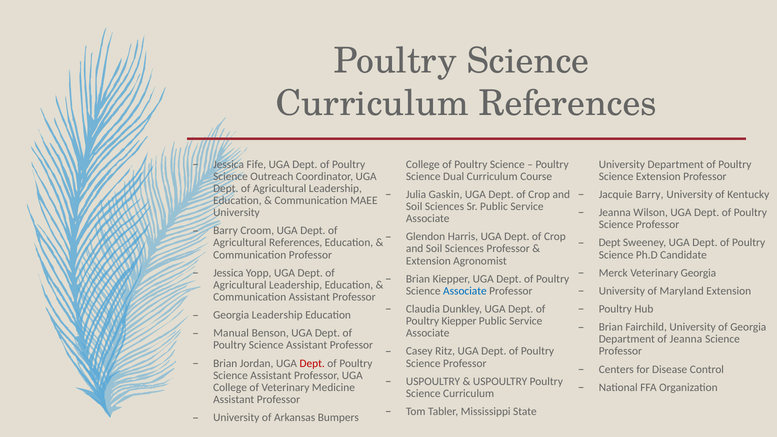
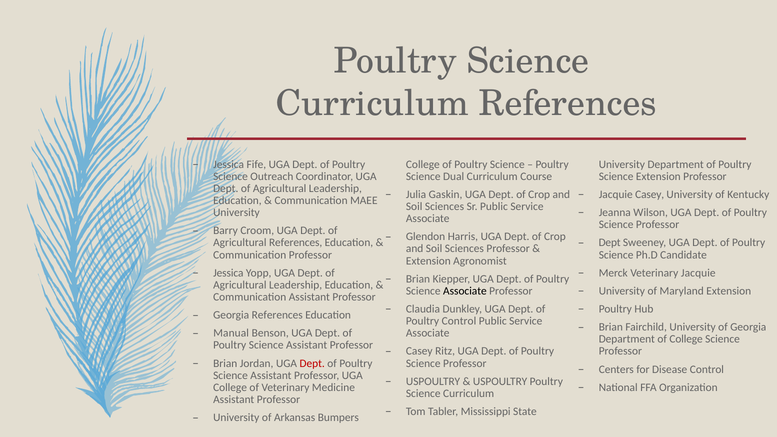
Jacquie Barry: Barry -> Casey (650, 195)
Veterinary Georgia: Georgia -> Jacquie (698, 273)
Associate colour: blue -> black (465, 291)
Georgia Leadership: Leadership -> References (277, 315)
Poultry Kiepper: Kiepper -> Control (459, 321)
of Jeanna: Jeanna -> College (686, 339)
